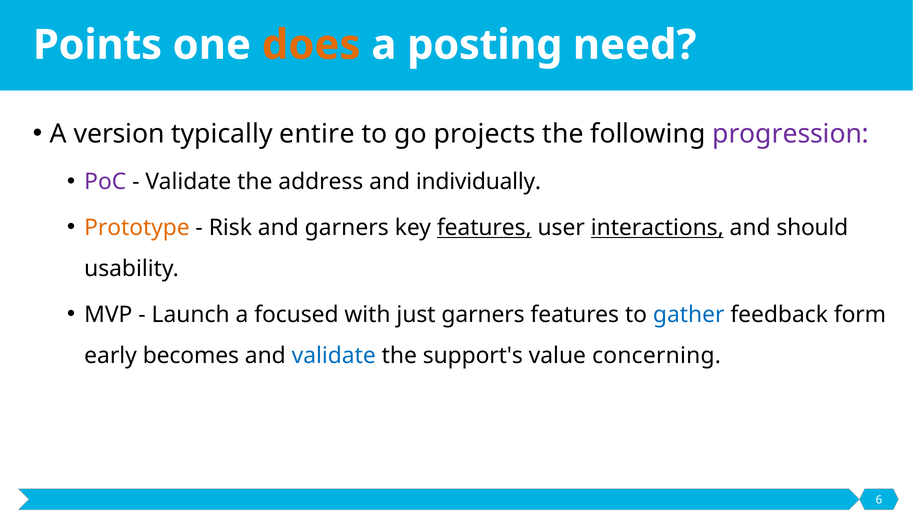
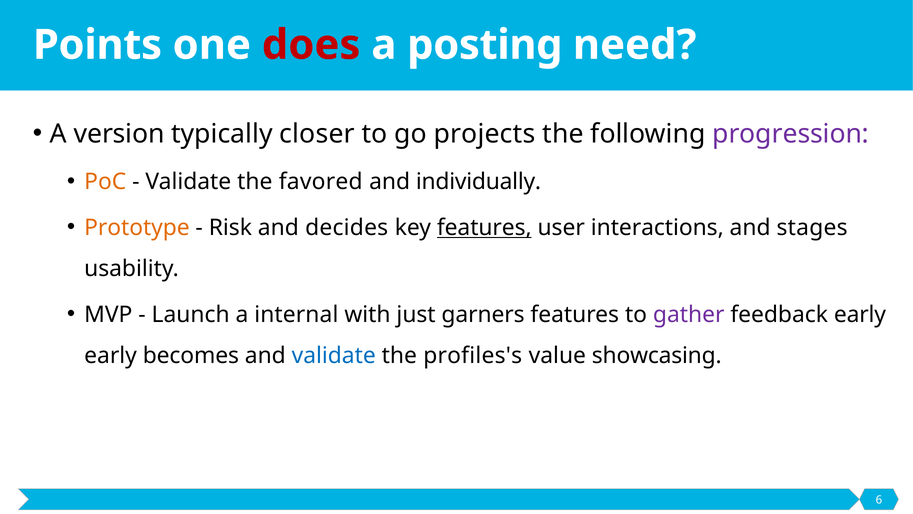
does colour: orange -> red (311, 45)
entire: entire -> closer (317, 134)
PoC colour: purple -> orange (105, 182)
address: address -> favored (321, 182)
and garners: garners -> decides (347, 227)
interactions underline: present -> none (657, 227)
should: should -> stages (812, 227)
focused: focused -> internal (296, 314)
gather colour: blue -> purple (689, 314)
feedback form: form -> early (860, 314)
support's: support's -> profiles's (473, 355)
concerning: concerning -> showcasing (657, 355)
